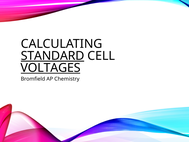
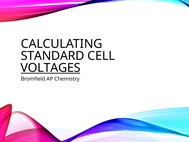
STANDARD underline: present -> none (53, 56)
